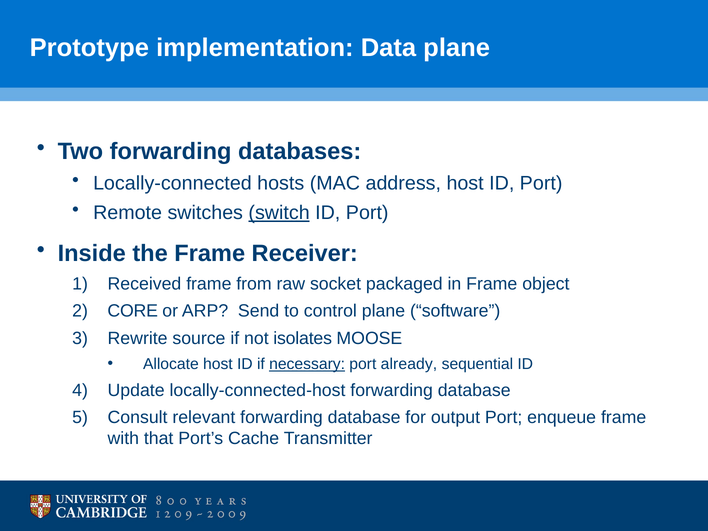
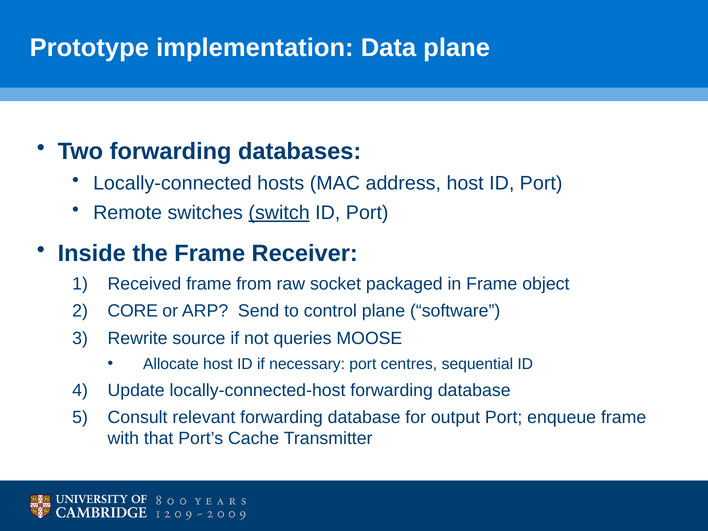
isolates: isolates -> queries (303, 338)
necessary underline: present -> none (307, 364)
already: already -> centres (409, 364)
